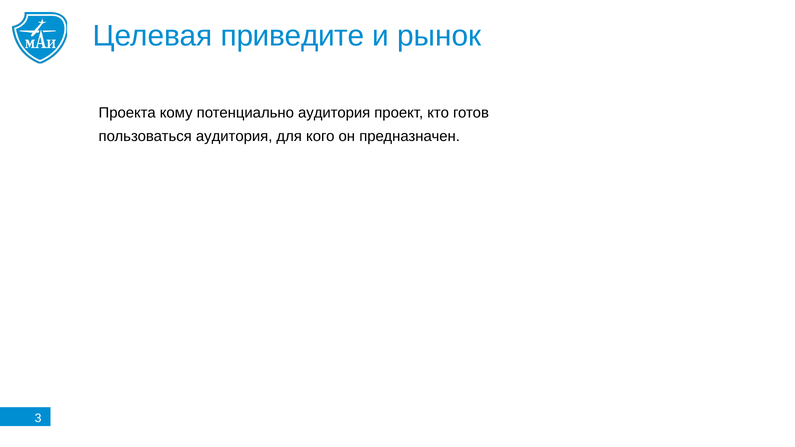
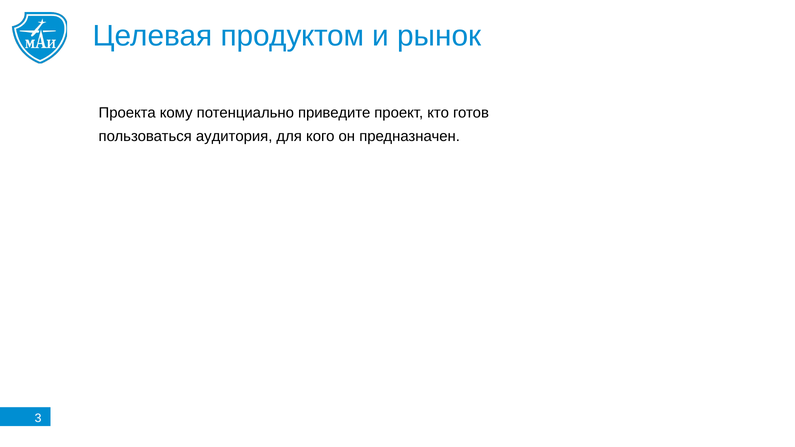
приведите: приведите -> продуктом (293, 36)
потенциально аудитория: аудитория -> приведите (334, 113)
